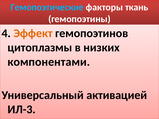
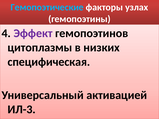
ткань: ткань -> узлах (137, 7)
Эффект colour: orange -> purple (33, 33)
компонентами: компонентами -> специфическая (49, 62)
